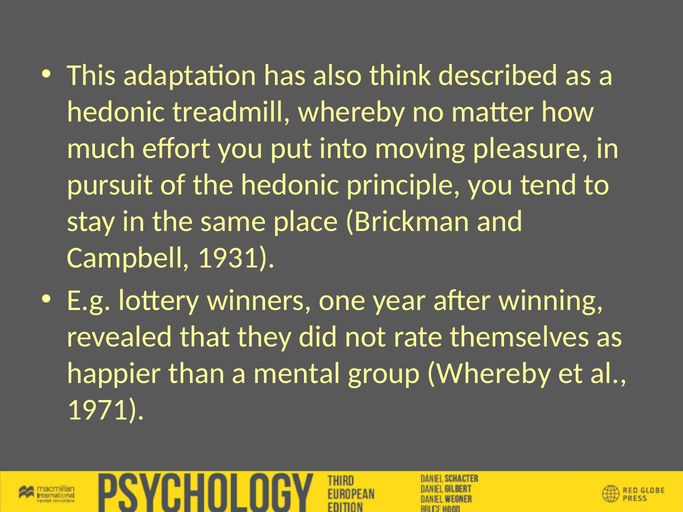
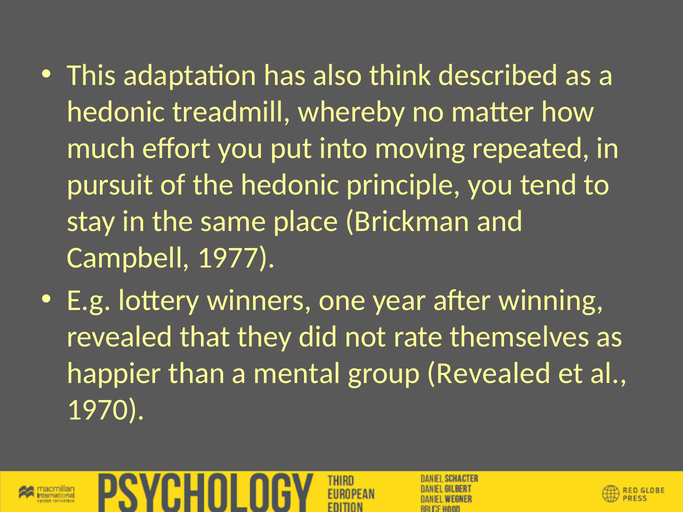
pleasure: pleasure -> repeated (531, 148)
1931: 1931 -> 1977 (236, 258)
group Whereby: Whereby -> Revealed (489, 373)
1971: 1971 -> 1970 (106, 410)
